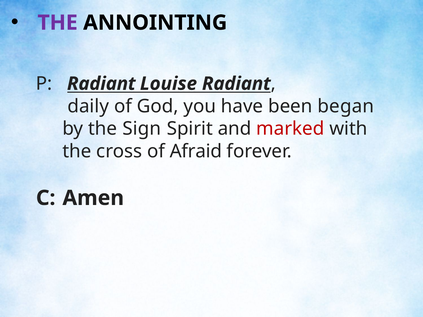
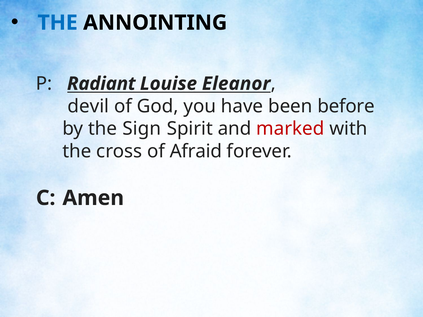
THE colour: purple -> blue (58, 23)
Louise Radiant: Radiant -> Eleanor (236, 84)
daily: daily -> devil (88, 106)
began: began -> before (346, 106)
